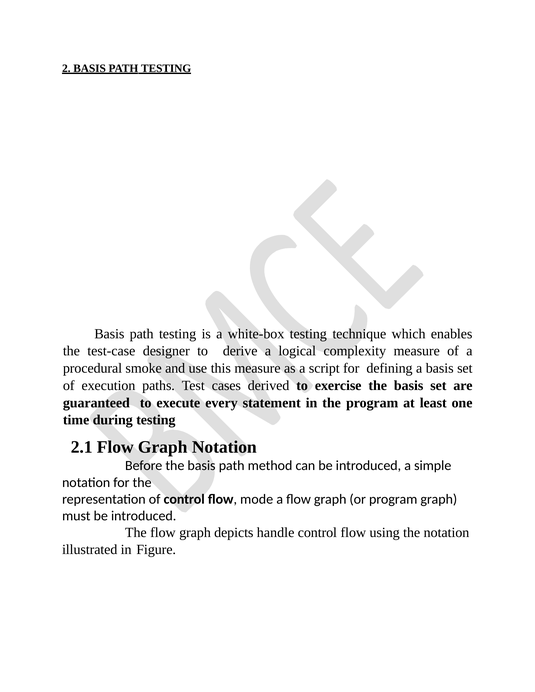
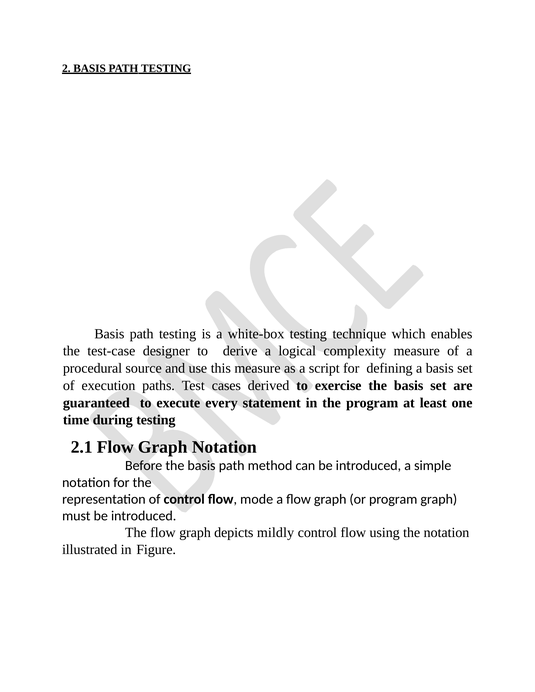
smoke: smoke -> source (144, 368)
handle: handle -> mildly (276, 533)
